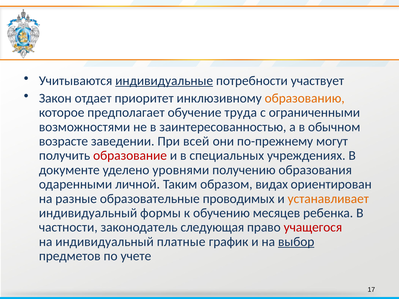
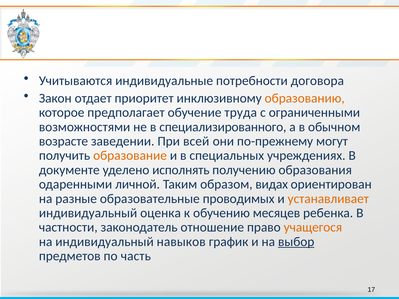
индивидуальные underline: present -> none (164, 81)
участвует: участвует -> договора (317, 81)
заинтересованностью: заинтересованностью -> специализированного (223, 127)
образование colour: red -> orange (130, 156)
уровнями: уровнями -> исполнять (181, 170)
формы: формы -> оценка (161, 213)
следующая: следующая -> отношение (212, 228)
учащегося colour: red -> orange (313, 228)
платные: платные -> навыков (181, 242)
учете: учете -> часть (136, 256)
